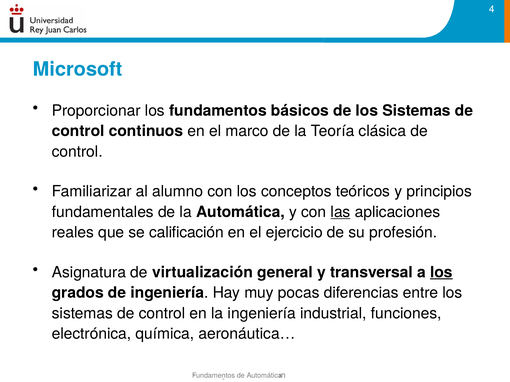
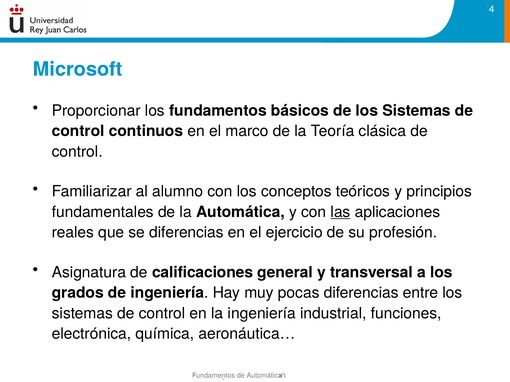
se calificación: calificación -> diferencias (186, 233)
virtualización: virtualización -> calificaciones (203, 273)
los underline: present -> none (441, 273)
